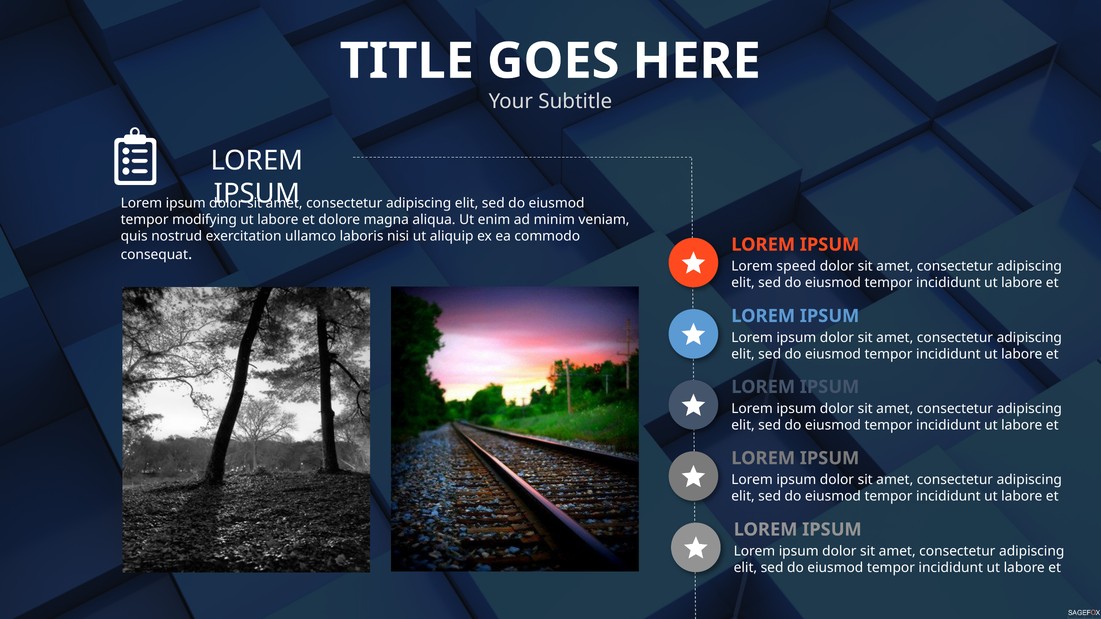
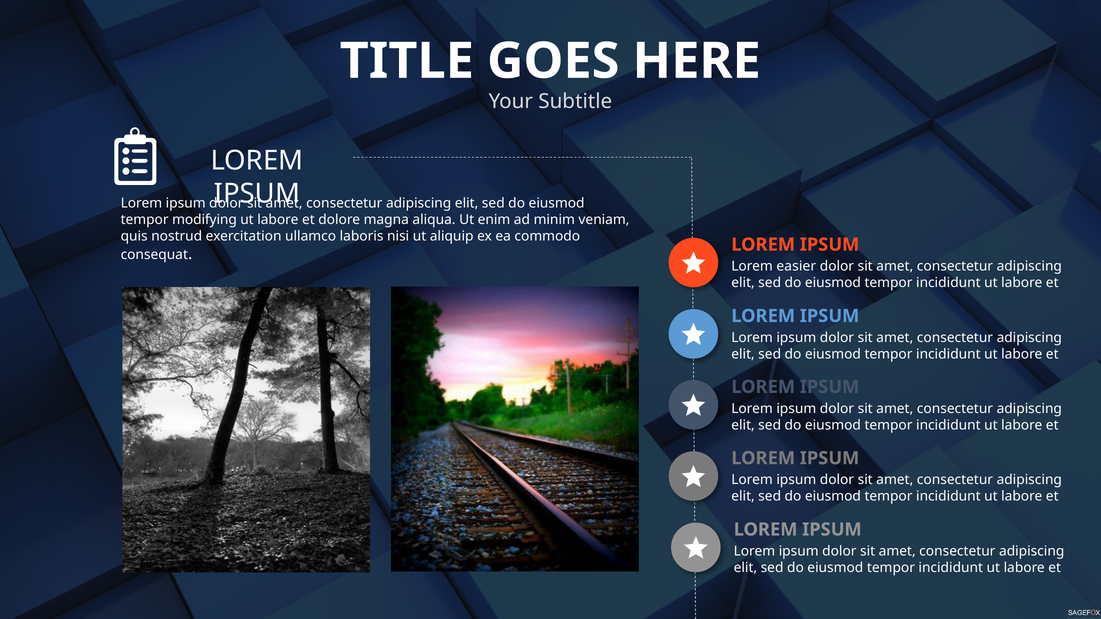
speed: speed -> easier (796, 266)
